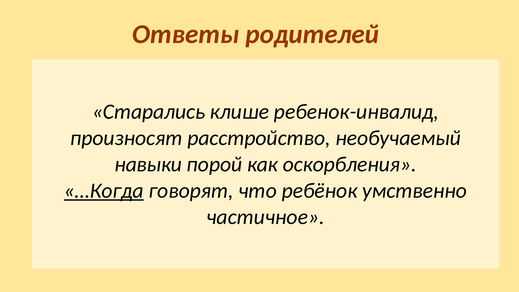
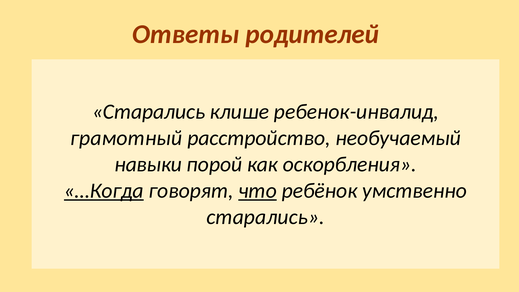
произносят: произносят -> грамотный (126, 138)
что underline: none -> present (258, 191)
частичное: частичное -> старались (266, 217)
